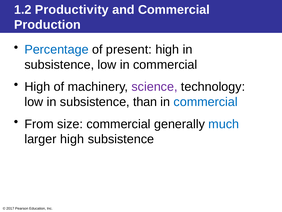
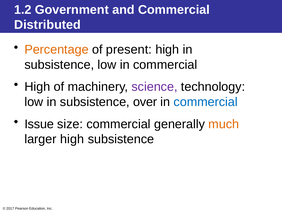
Productivity: Productivity -> Government (72, 10)
Production: Production -> Distributed (47, 25)
Percentage colour: blue -> orange (57, 49)
than: than -> over (145, 102)
From: From -> Issue (39, 124)
much colour: blue -> orange (224, 124)
